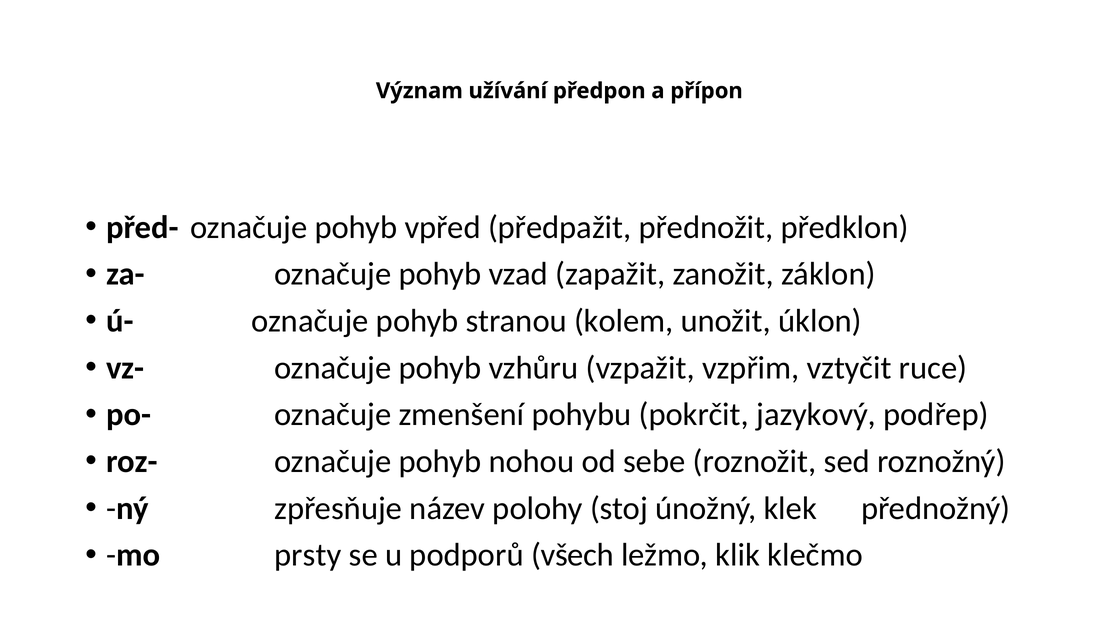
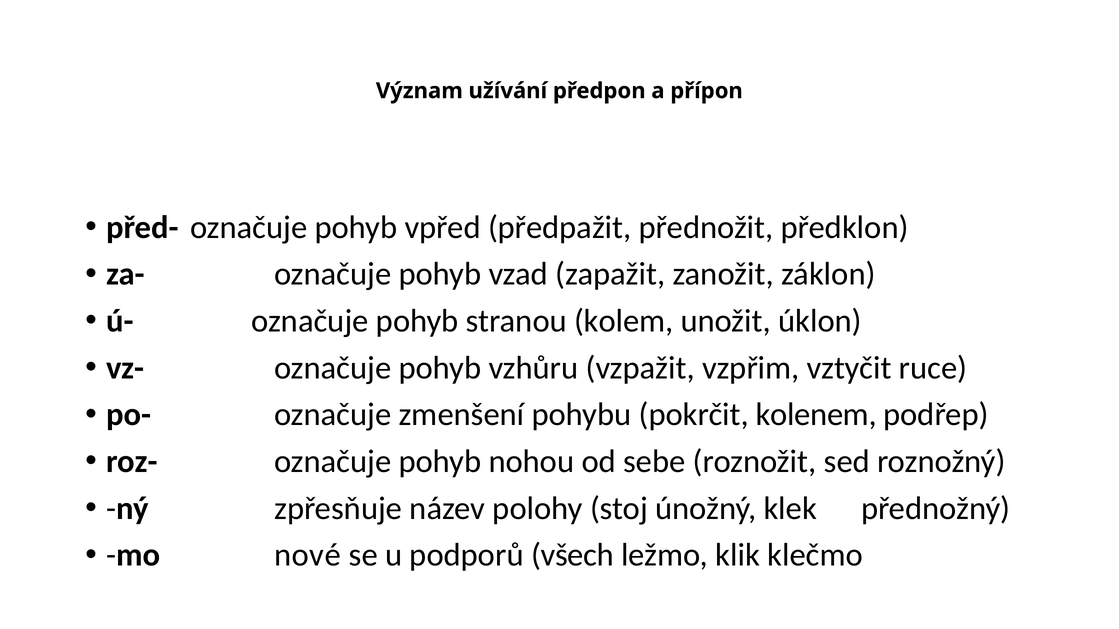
jazykový: jazykový -> kolenem (816, 415)
prsty: prsty -> nové (308, 555)
